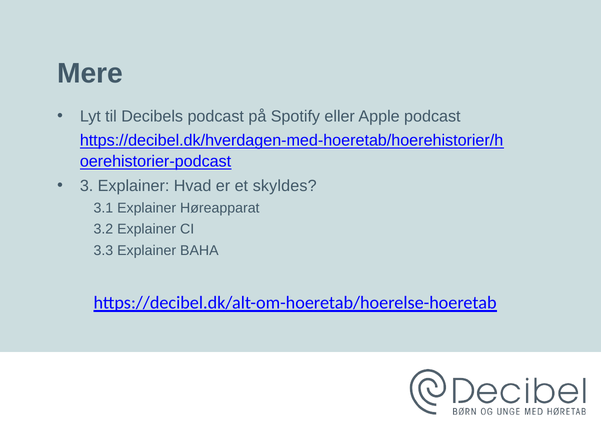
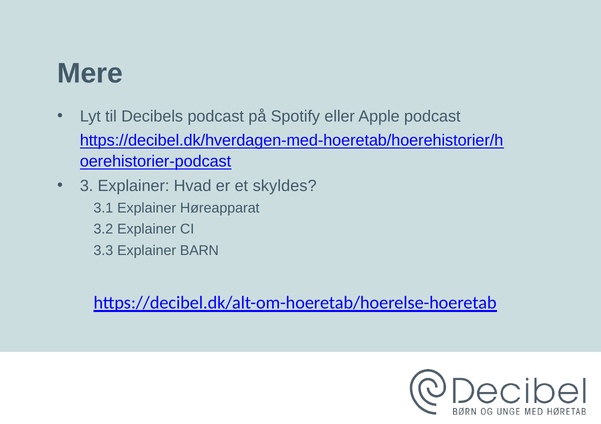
BAHA: BAHA -> BARN (199, 251)
